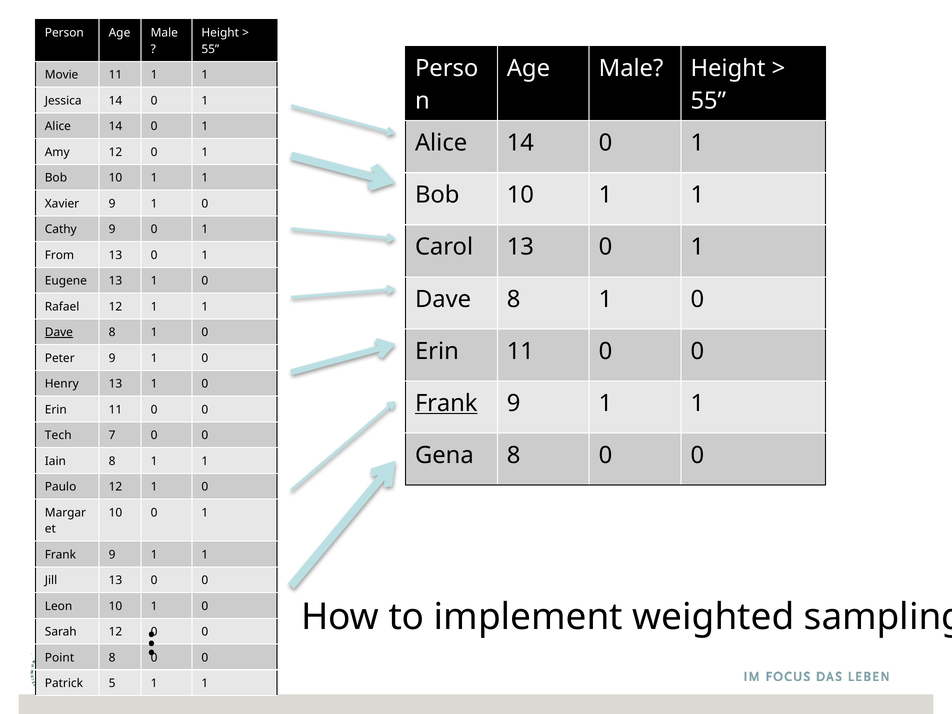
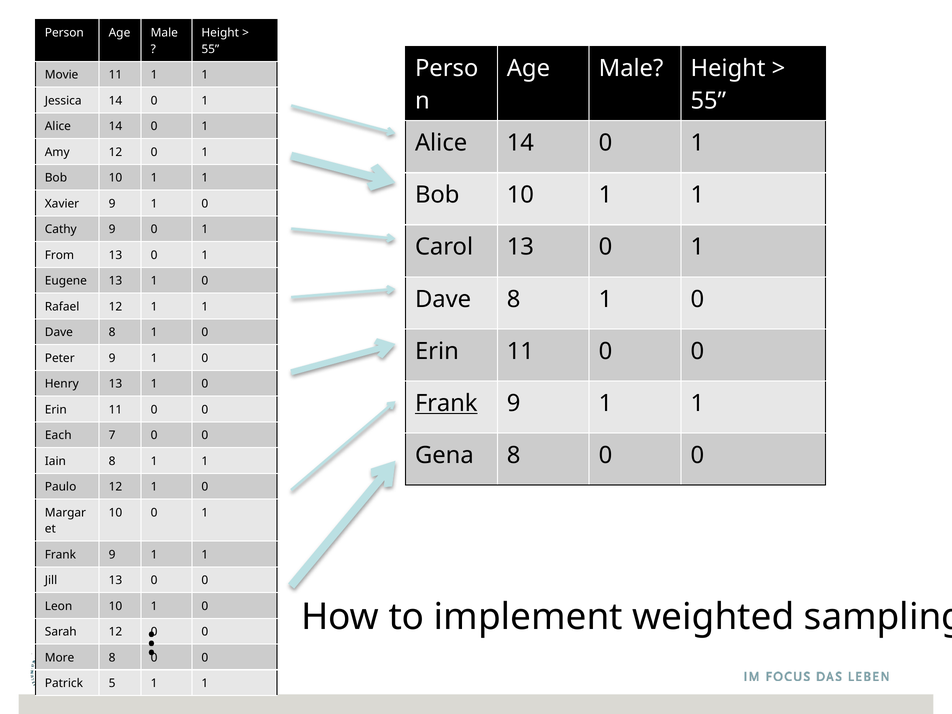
Dave underline: present -> none (59, 332)
Tech: Tech -> Each (58, 435)
Point: Point -> More (60, 658)
